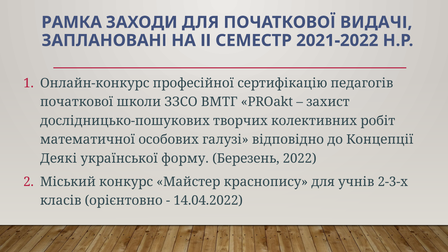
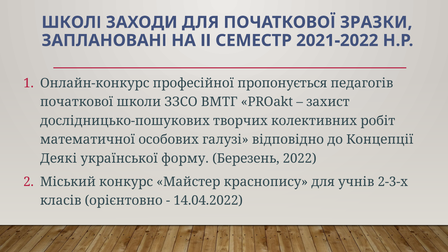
РАМКА: РАМКА -> ШКОЛІ (72, 22)
ВИДАЧІ: ВИДАЧІ -> ЗРАЗКИ (376, 22)
сертифікацію: сертифікацію -> пропонується (282, 83)
